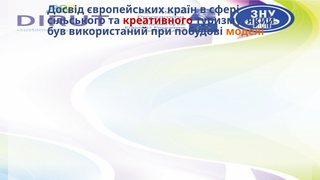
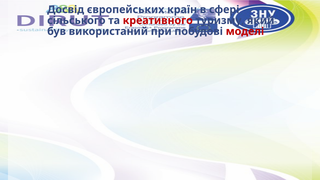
моделі colour: orange -> red (245, 31)
